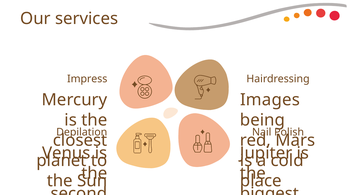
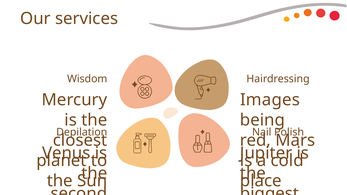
Impress: Impress -> Wisdom (87, 79)
